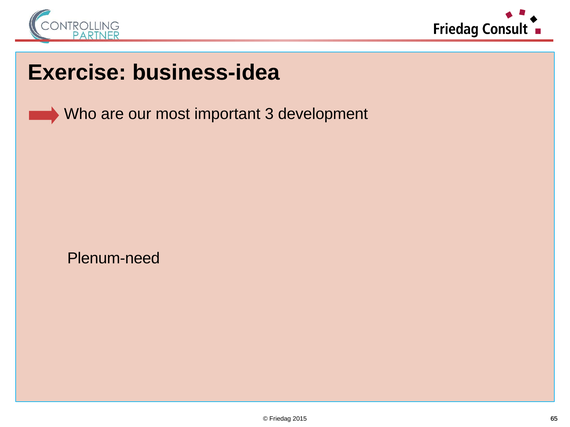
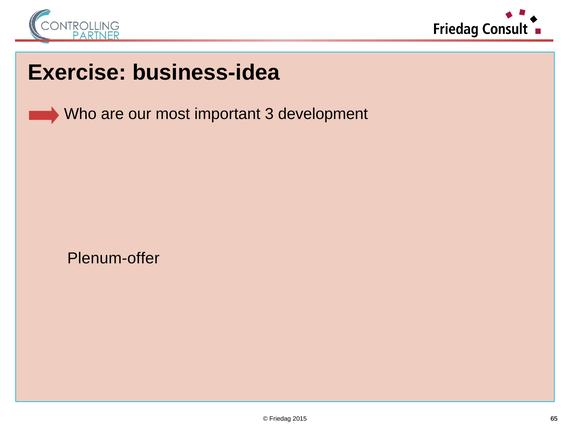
Plenum-need: Plenum-need -> Plenum-offer (113, 259)
